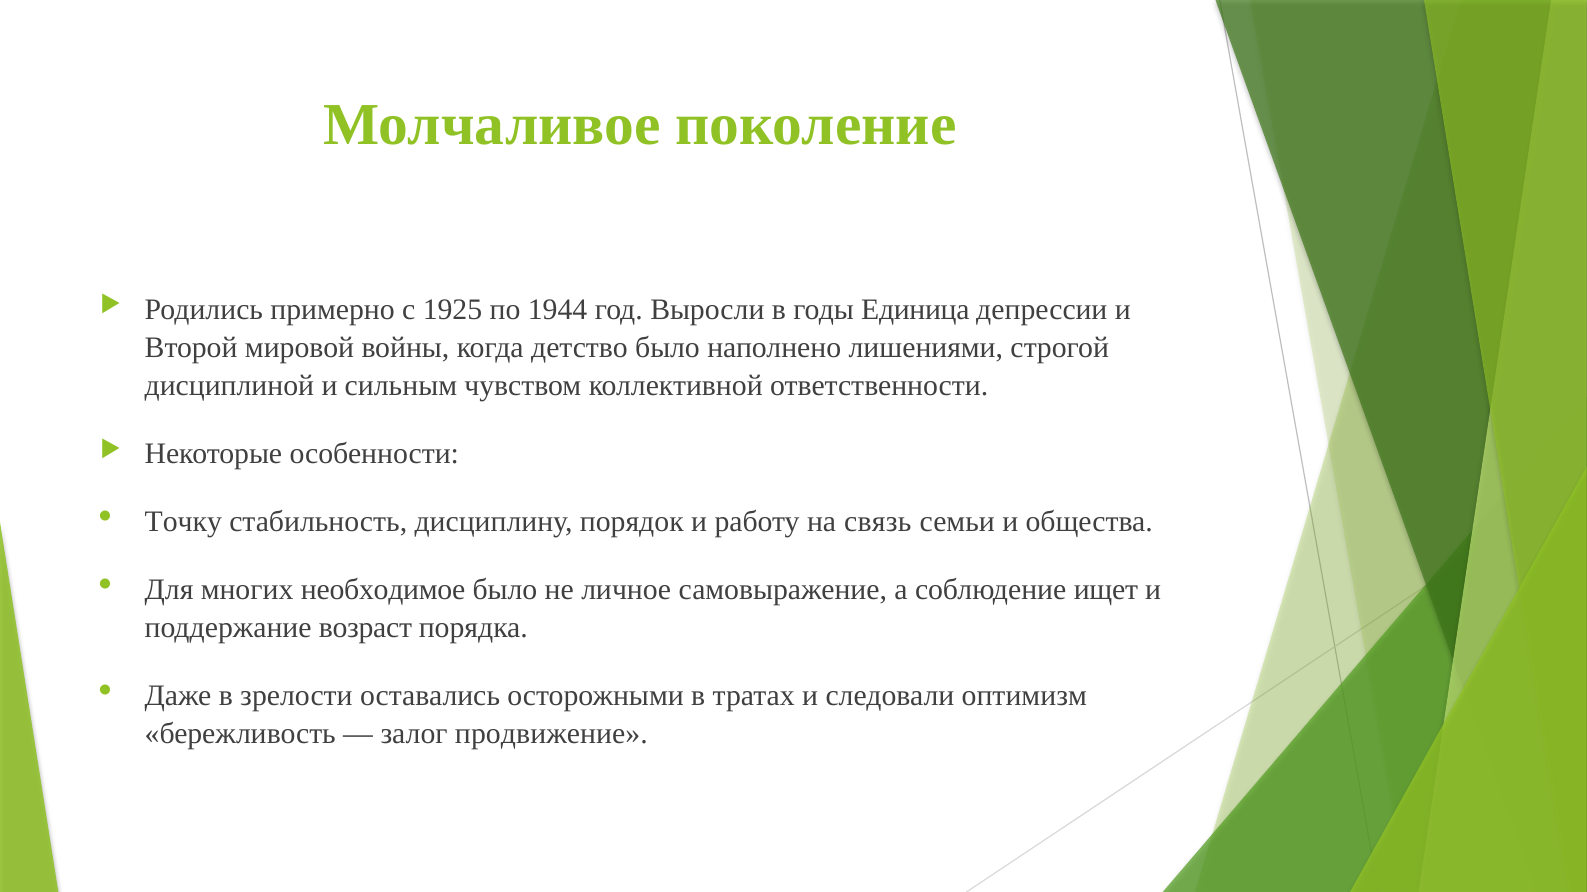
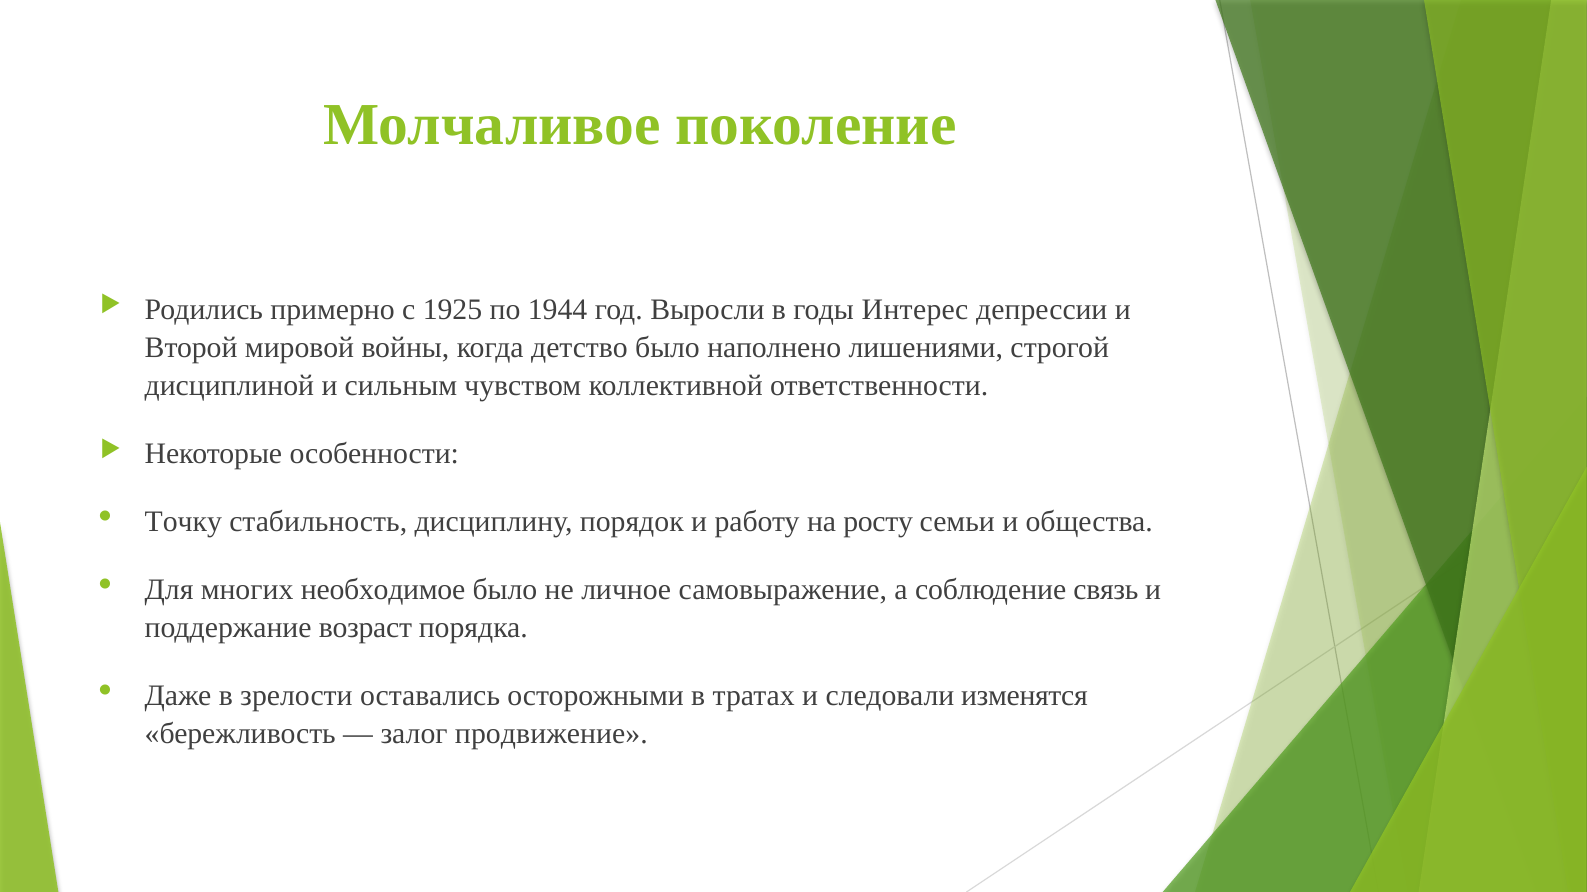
Единица: Единица -> Интерес (915, 310)
связь: связь -> росту (878, 522)
ищет: ищет -> связь (1106, 590)
оптимизм: оптимизм -> изменятся (1024, 696)
